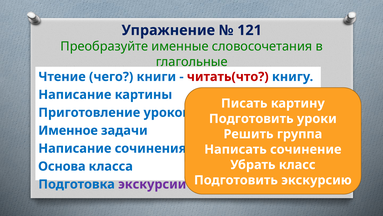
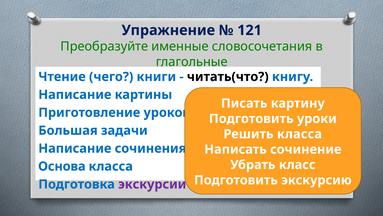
читать(что colour: red -> black (228, 77)
Именное: Именное -> Большая (68, 130)
Решить группа: группа -> класса (299, 134)
